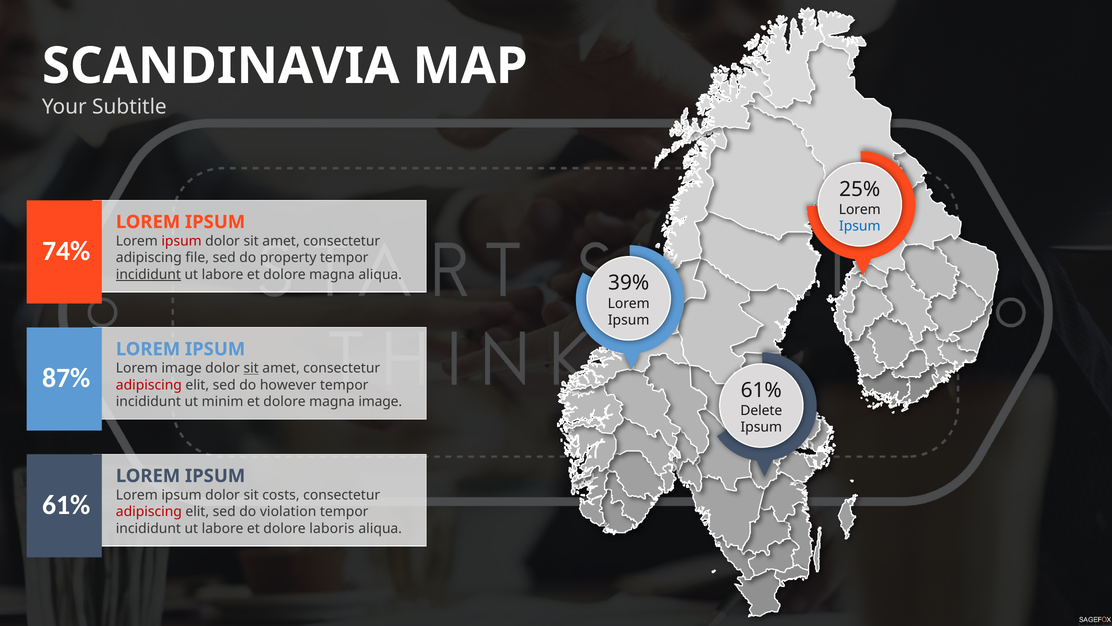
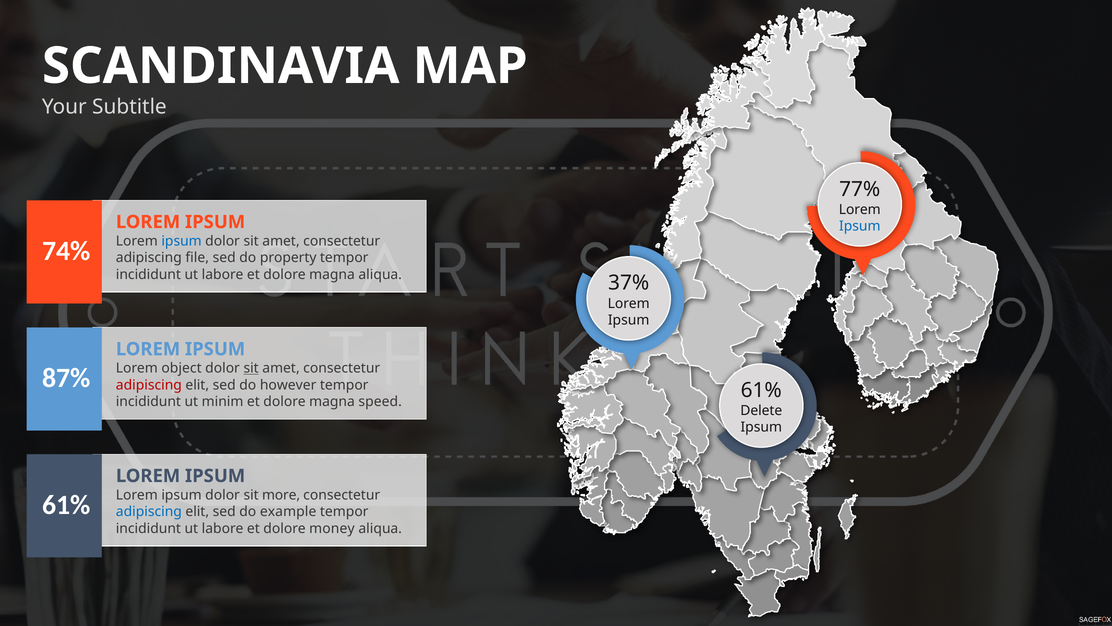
25%: 25% -> 77% (860, 189)
ipsum colour: red -> blue (182, 241)
incididunt underline: present -> none (148, 274)
39%: 39% -> 37% (629, 283)
Lorem image: image -> object (182, 368)
magna image: image -> speed (380, 401)
costs: costs -> more (281, 495)
adipiscing colour: red -> blue (149, 511)
violation: violation -> example (288, 511)
laboris: laboris -> money (332, 528)
